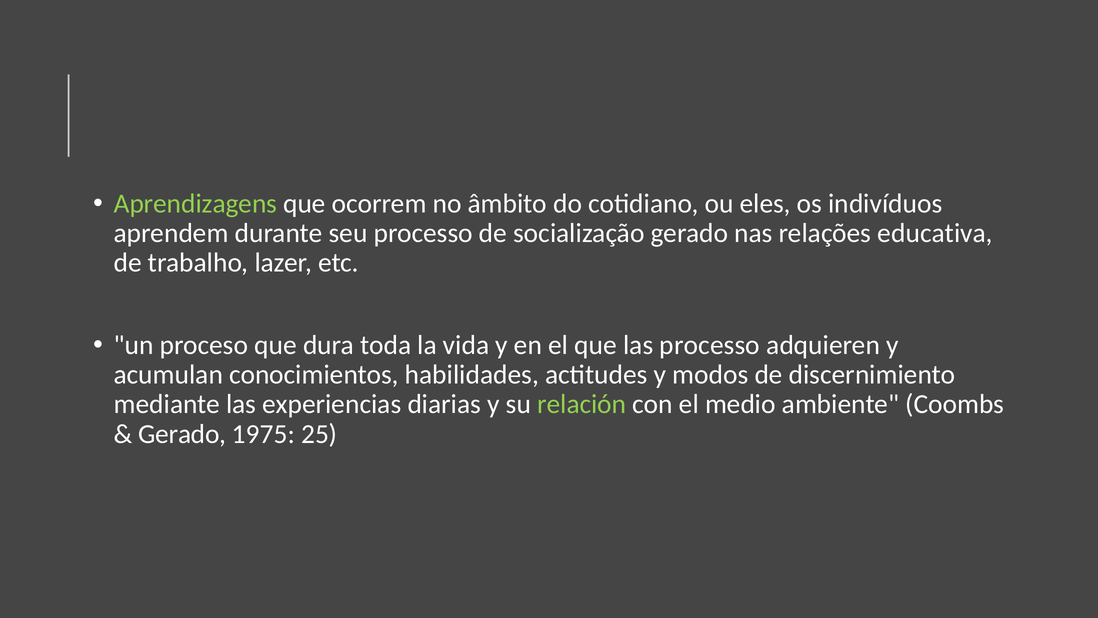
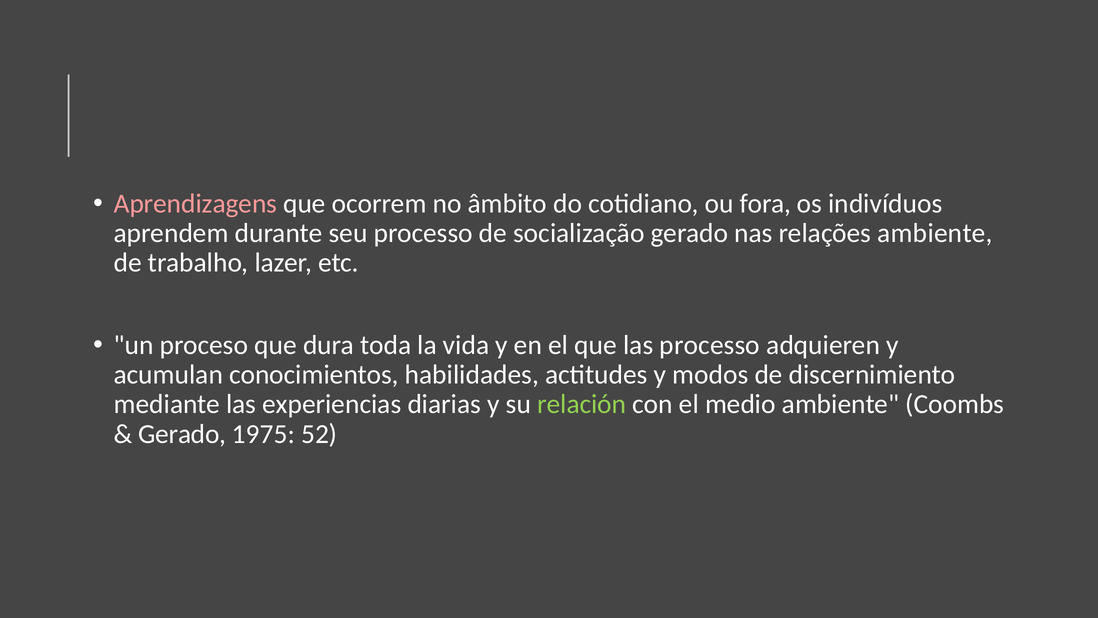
Aprendizagens colour: light green -> pink (195, 203)
eles: eles -> fora (765, 203)
relações educativa: educativa -> ambiente (935, 233)
25: 25 -> 52 (319, 434)
